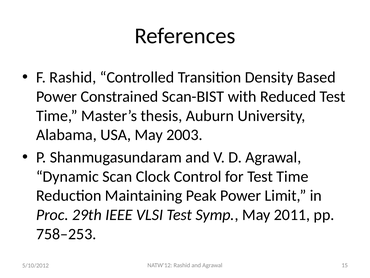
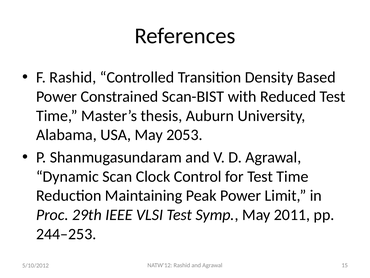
2003: 2003 -> 2053 (184, 135)
758–253: 758–253 -> 244–253 (66, 234)
